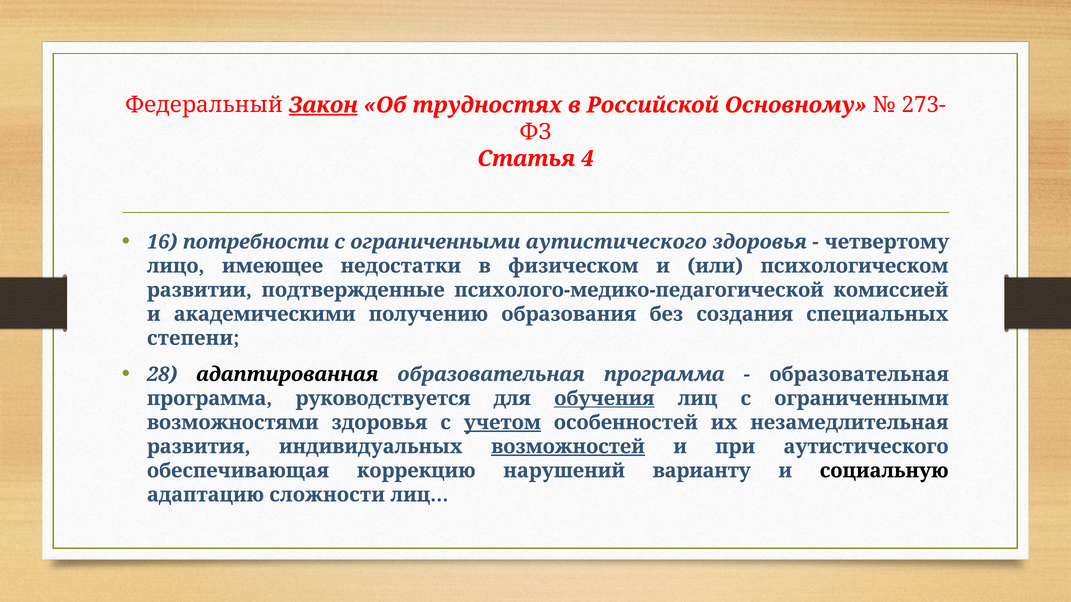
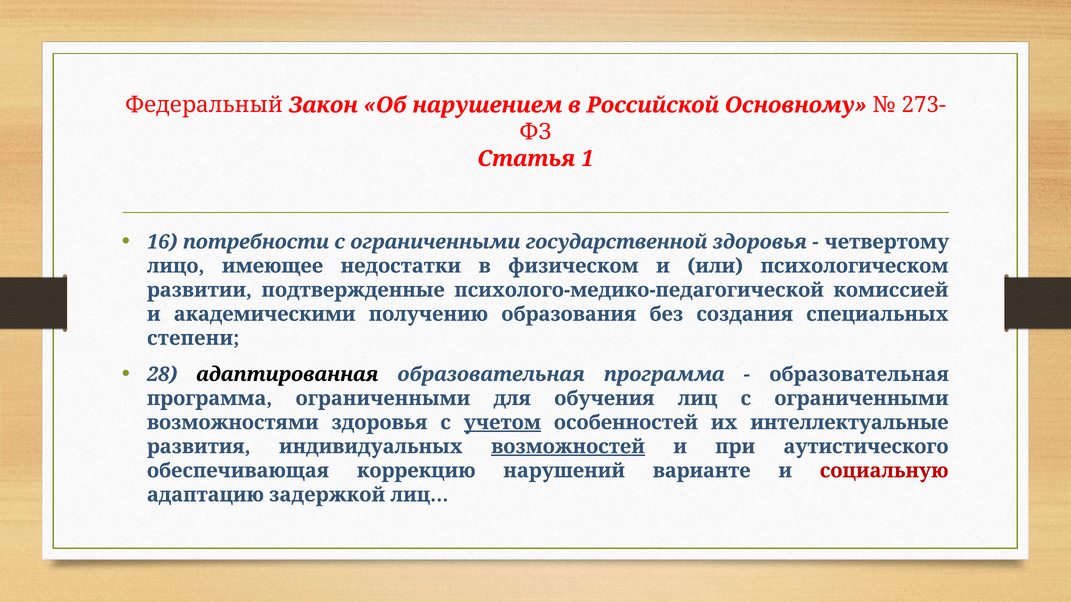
Закон underline: present -> none (323, 105)
трудностях: трудностях -> нарушением (487, 105)
4: 4 -> 1 (587, 159)
ограниченными аутистического: аутистического -> государственной (617, 242)
программа руководствуется: руководствуется -> ограниченными (383, 399)
обучения underline: present -> none (604, 399)
незамедлительная: незамедлительная -> интеллектуальные (849, 423)
варианту: варианту -> варианте (702, 471)
социальную colour: black -> red (884, 471)
сложности: сложности -> задержкой (327, 495)
